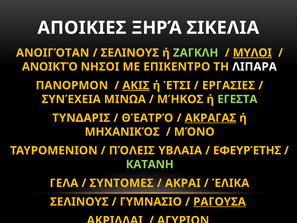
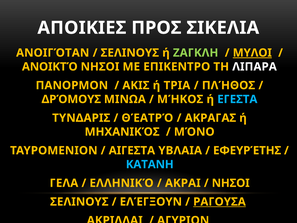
ΞΗΡΆ: ΞΗΡΆ -> ΠΡΟΣ (156, 28)
ΑΚΙΣ underline: present -> none (136, 85)
ΈΤΣΙ: ΈΤΣΙ -> ΤΡΙΑ (177, 85)
ΕΡΓΑΣΙΕΣ: ΕΡΓΑΣΙΕΣ -> ΠΛΉΘΟΣ (228, 85)
ΣΥΝΈΧΕΙΑ: ΣΥΝΈΧΕΙΑ -> ΔΡΌΜΟΥΣ (71, 99)
ΕΓΕΣΤΑ colour: light green -> light blue (237, 99)
ΑΚΡΑΓΑΣ underline: present -> none (210, 118)
ΠΌΛΕΙΣ: ΠΌΛΕΙΣ -> ΑΙΓΕΣΤΑ (132, 150)
ΚΑΤΑΝΗ colour: light green -> light blue (150, 164)
ΣΥΝΤΟΜΕΣ: ΣΥΝΤΟΜΕΣ -> ΕΛΛΗΝΙΚΌ (122, 183)
ΈΛΙΚΑ: ΈΛΙΚΑ -> ΝΗΣΟΙ (231, 183)
ΓΥΜΝΑΣΙΟ: ΓΥΜΝΑΣΙΟ -> ΕΛΈΓΞΟΥΝ (151, 202)
